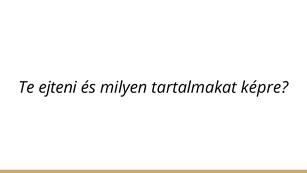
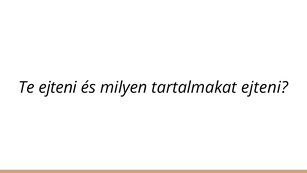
tartalmakat képre: képre -> ejteni (265, 87)
